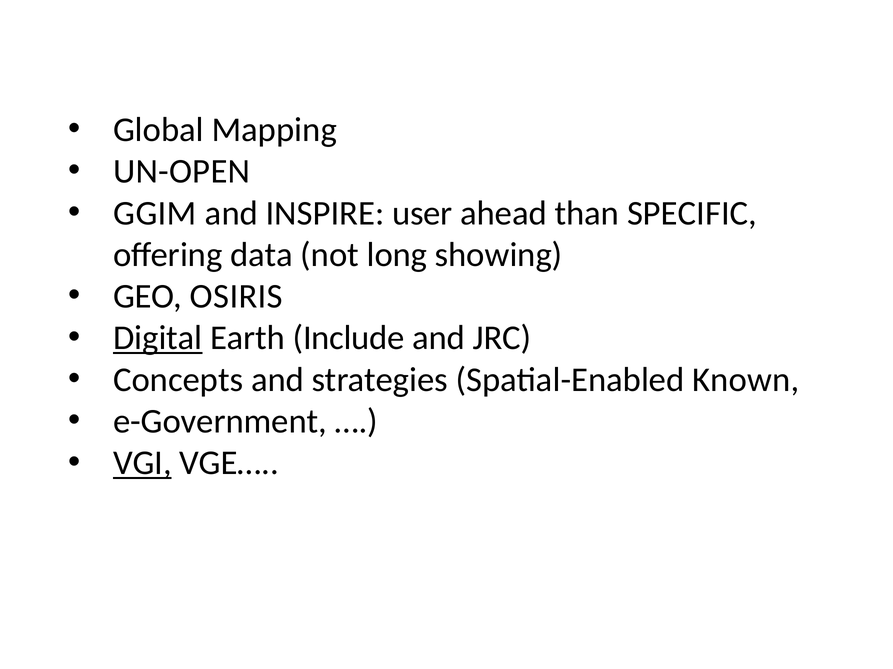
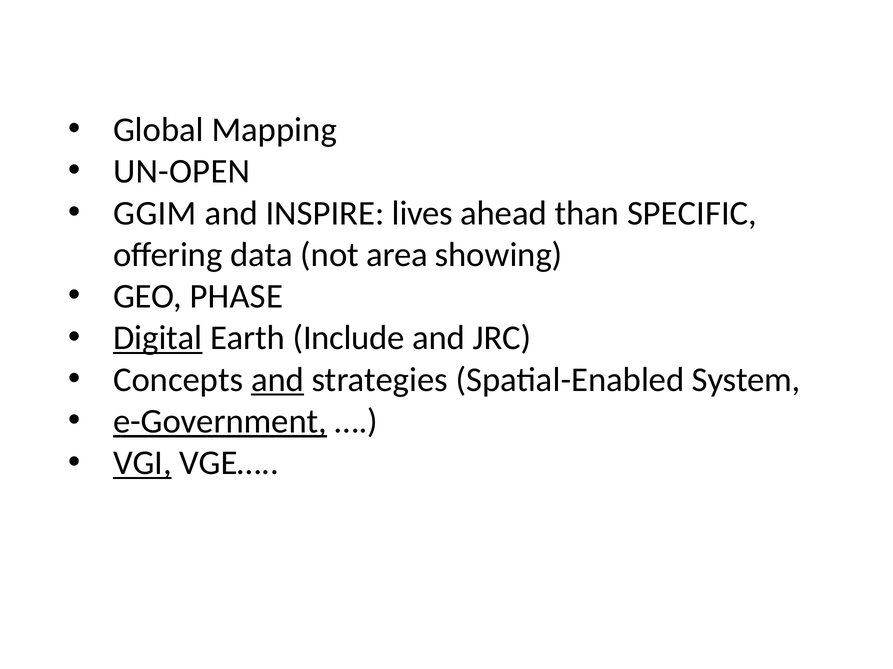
user: user -> lives (422, 213)
long: long -> area (397, 255)
OSIRIS: OSIRIS -> PHASE (236, 297)
and underline: none -> present (278, 380)
Known: Known -> System (746, 380)
e-Government underline: none -> present (220, 422)
